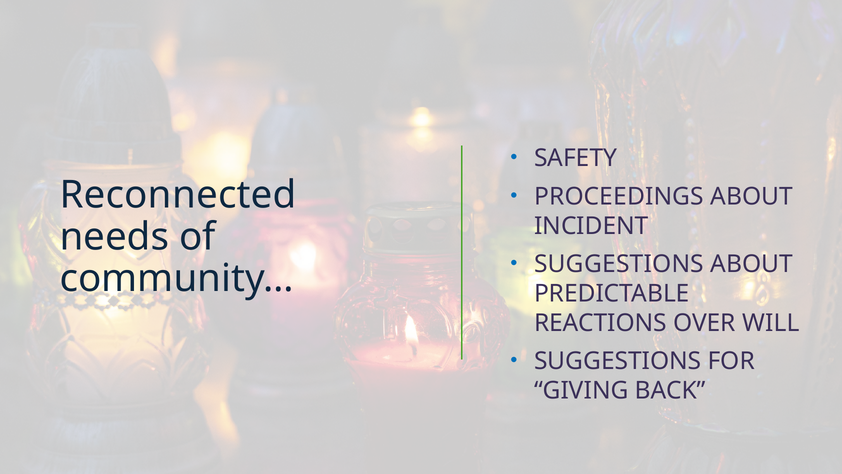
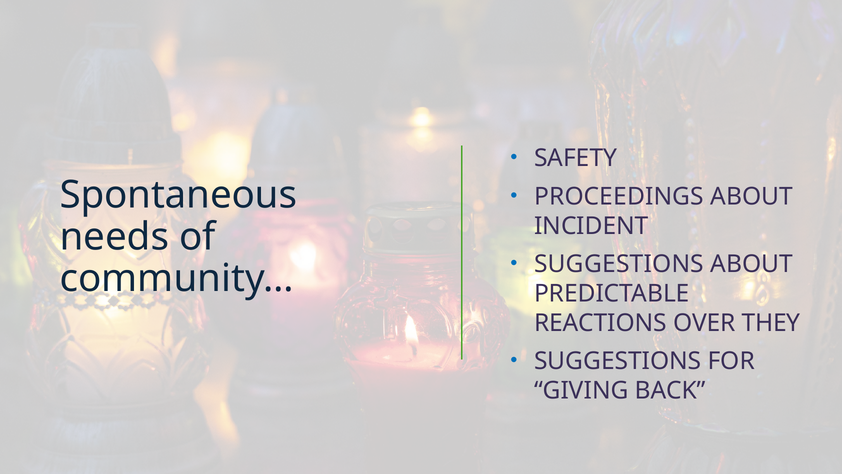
Reconnected: Reconnected -> Spontaneous (178, 195)
WILL: WILL -> THEY (771, 323)
